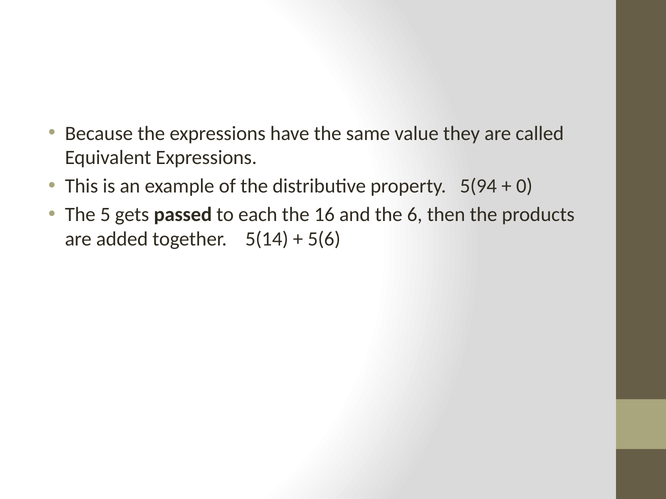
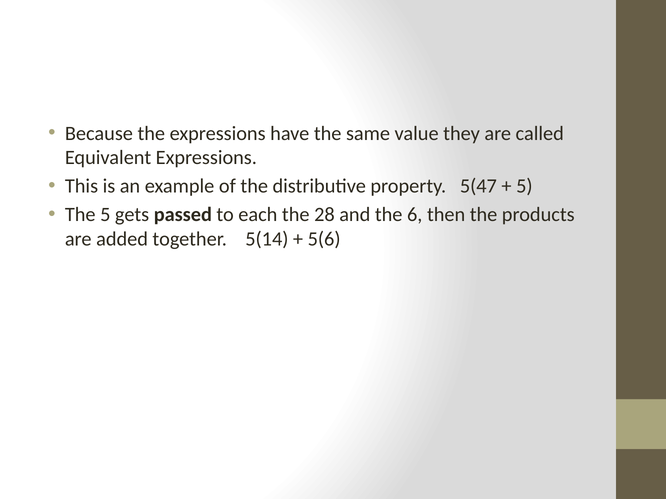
5(94: 5(94 -> 5(47 (478, 186)
0: 0 -> 5 (524, 186)
16: 16 -> 28 (324, 215)
